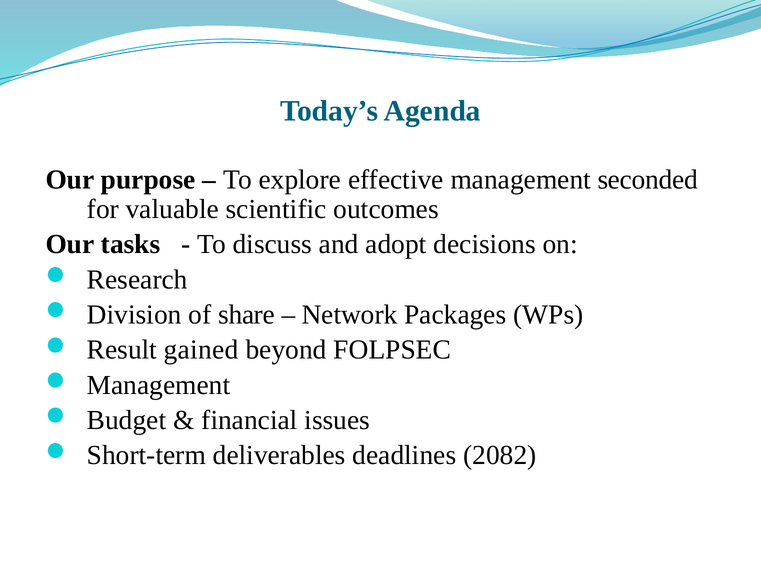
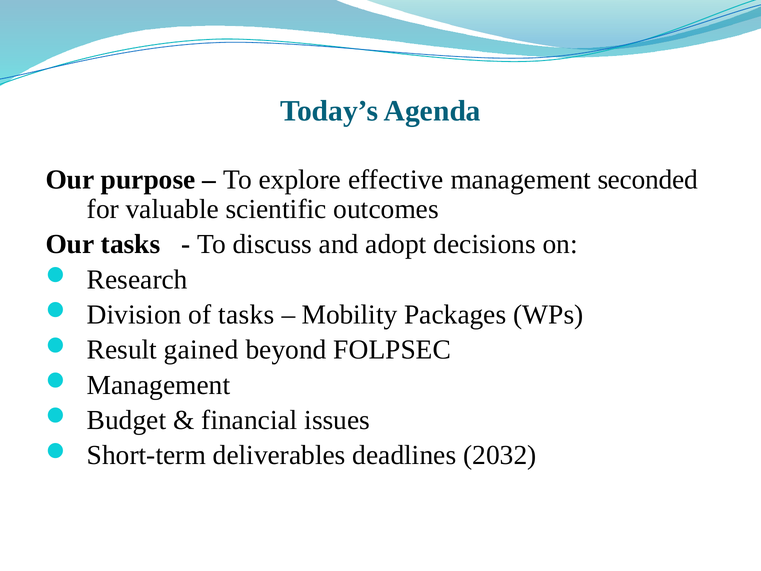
of share: share -> tasks (246, 315)
Network: Network -> Mobility (350, 315)
2082: 2082 -> 2032 (500, 455)
